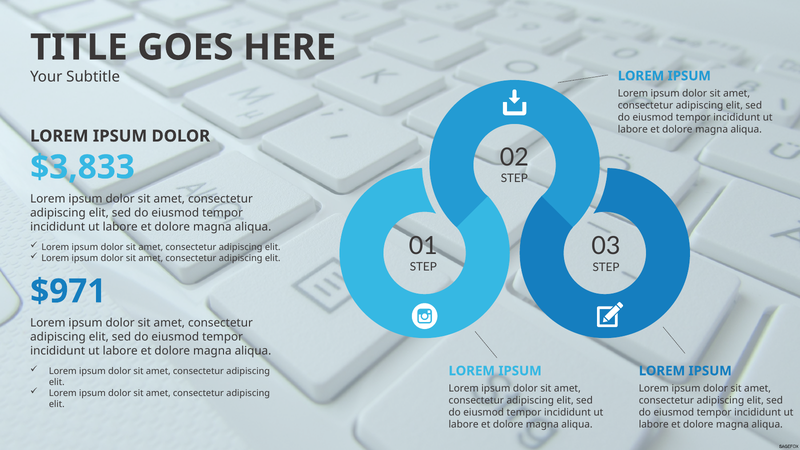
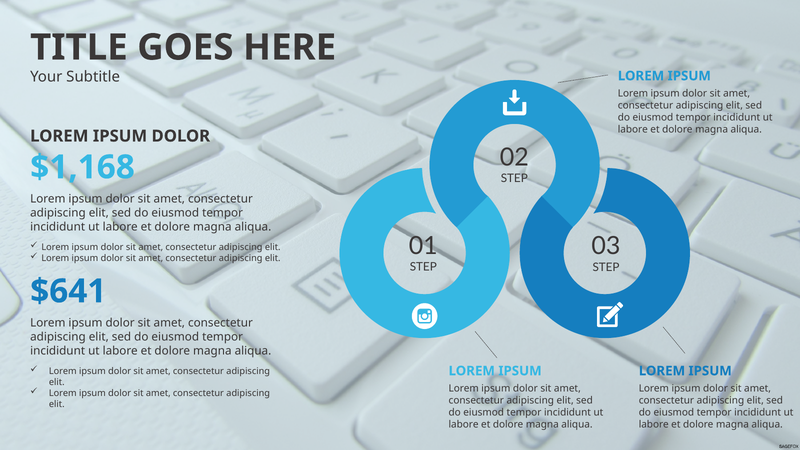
$3,833: $3,833 -> $1,168 (83, 167)
$971: $971 -> $641 (68, 291)
